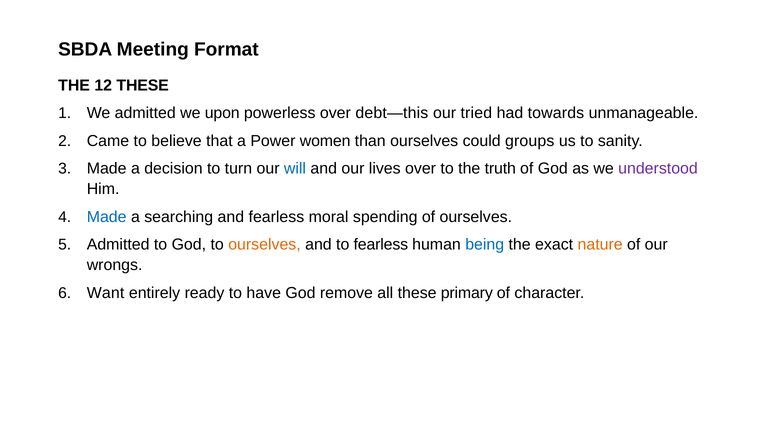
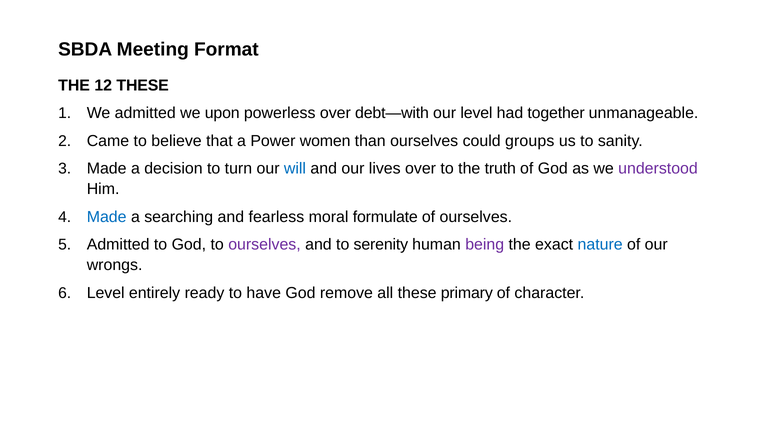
debt—this: debt—this -> debt—with (392, 113)
our tried: tried -> level (476, 113)
towards: towards -> together (556, 113)
spending: spending -> formulate (385, 217)
ourselves colour: orange -> purple (264, 245)
to fearless: fearless -> serenity (381, 245)
being colour: blue -> purple (485, 245)
nature colour: orange -> blue (600, 245)
Want: Want -> Level (106, 293)
